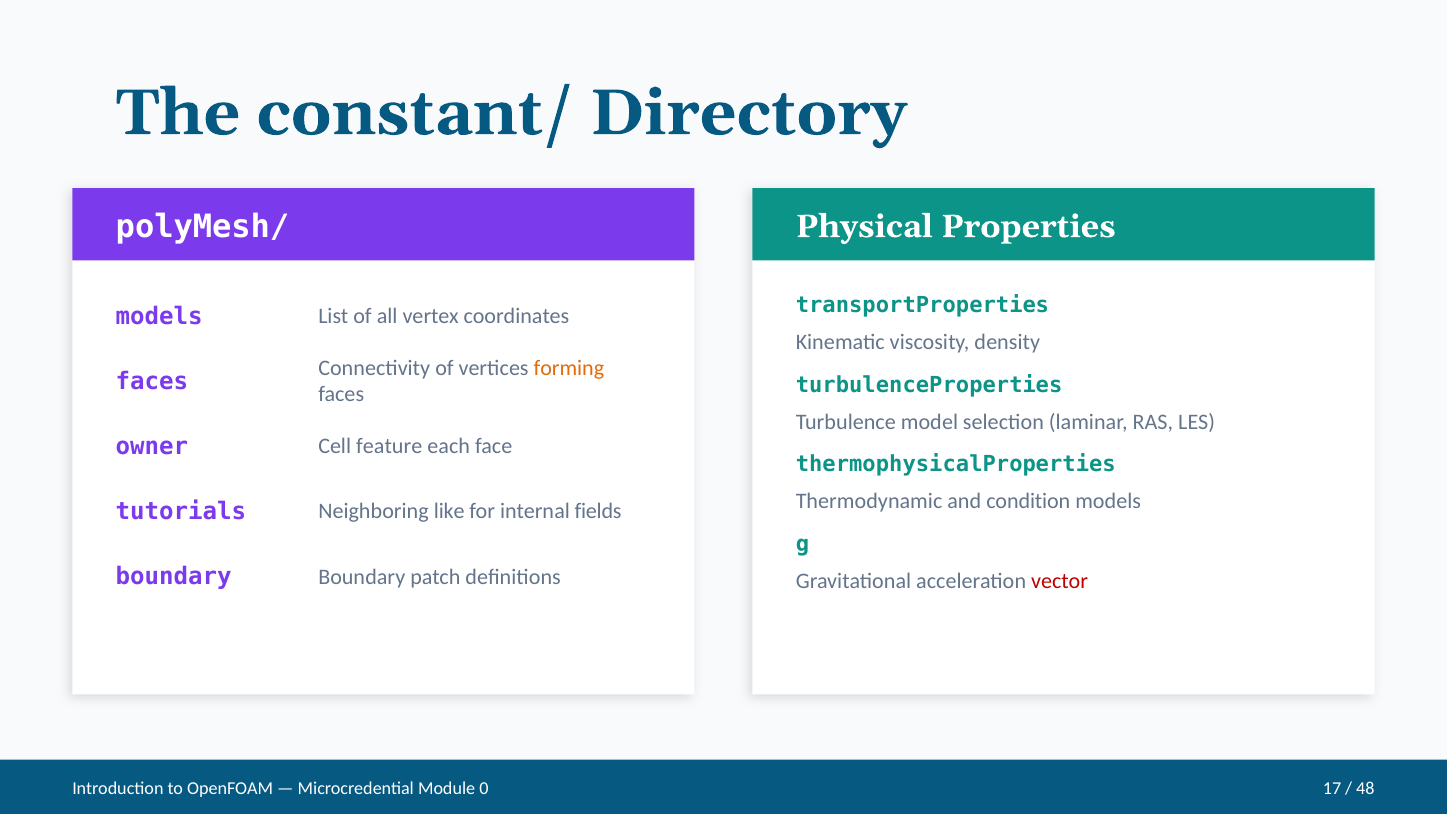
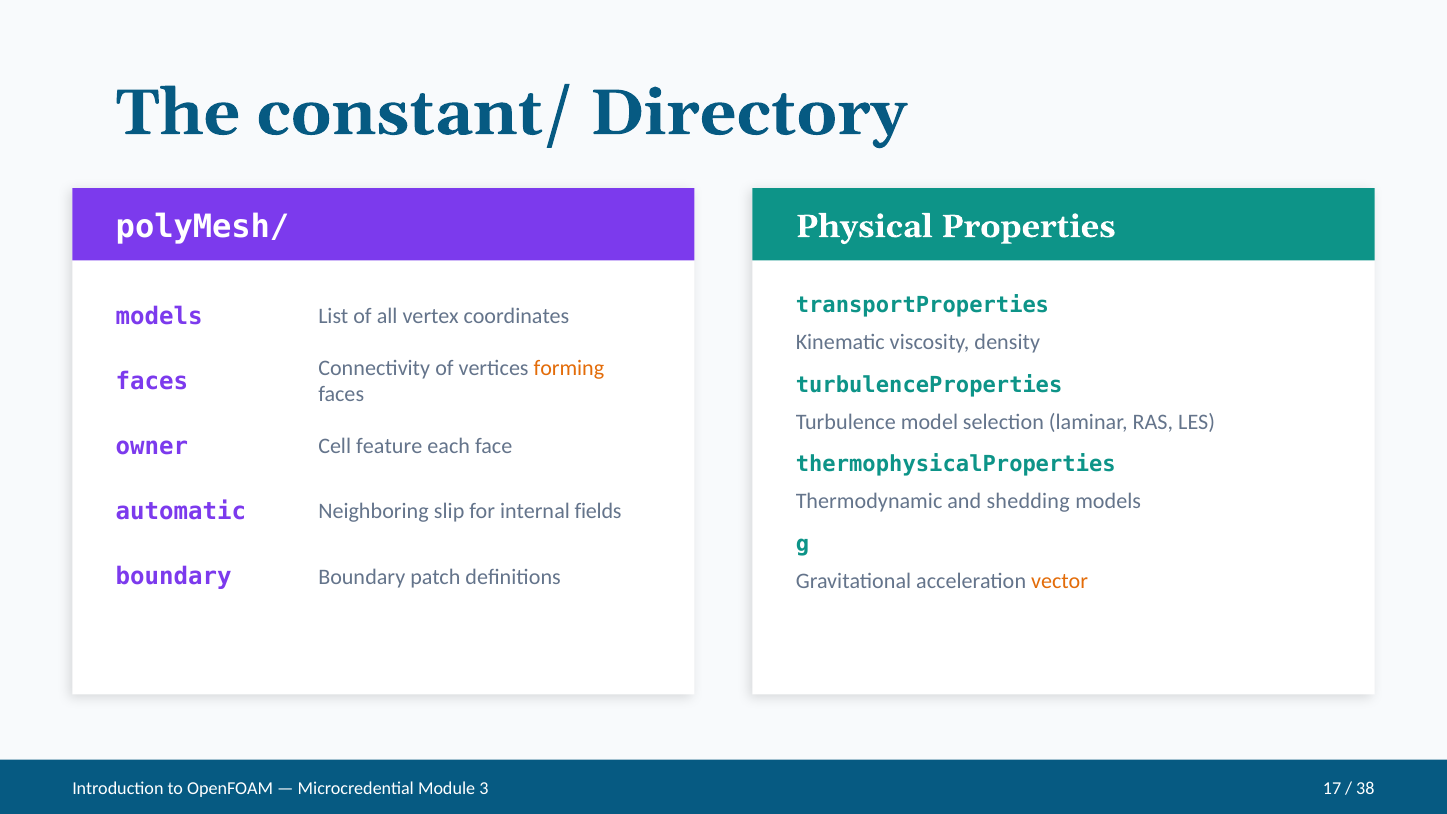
condition: condition -> shedding (1028, 501)
tutorials: tutorials -> automatic (181, 512)
like: like -> slip (449, 512)
vector colour: red -> orange (1060, 581)
0: 0 -> 3 (484, 788)
48: 48 -> 38 (1365, 788)
